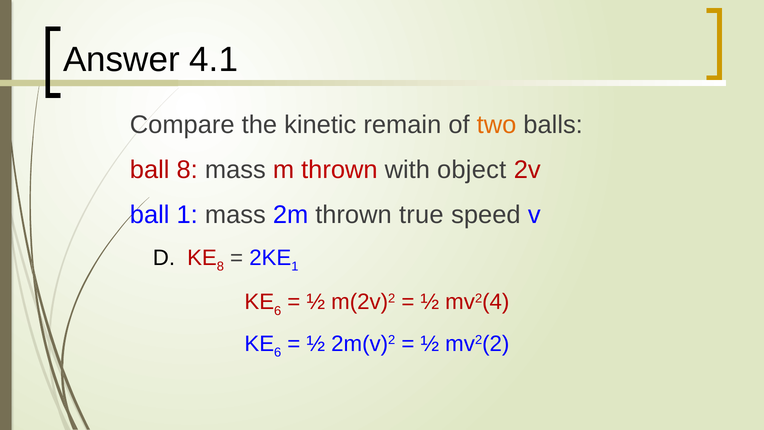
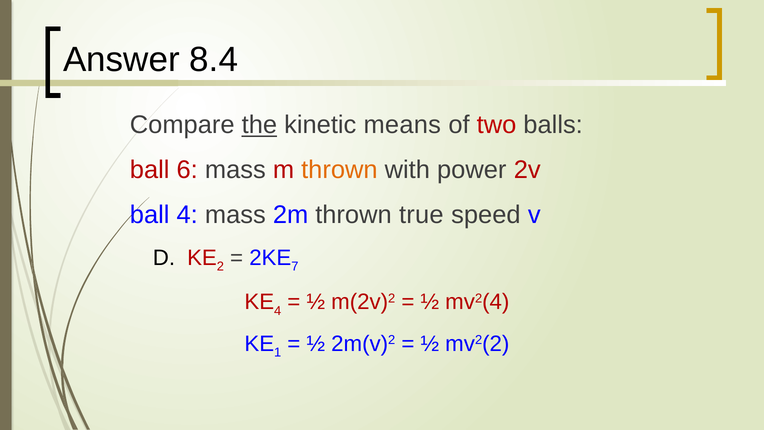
4.1: 4.1 -> 8.4 (214, 60)
the underline: none -> present (259, 125)
remain: remain -> means (402, 125)
two colour: orange -> red (497, 125)
ball 8: 8 -> 6 (187, 170)
thrown colour: red -> orange (339, 170)
object: object -> power (472, 170)
ball 1: 1 -> 4 (187, 215)
8: 8 -> 2 (220, 266)
1: 1 -> 7 (295, 266)
6: 6 -> 4 (278, 311)
6: 6 -> 1 (278, 352)
